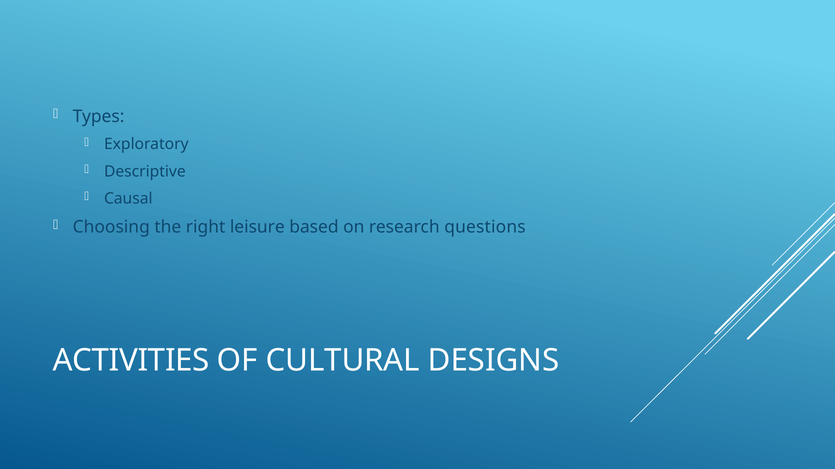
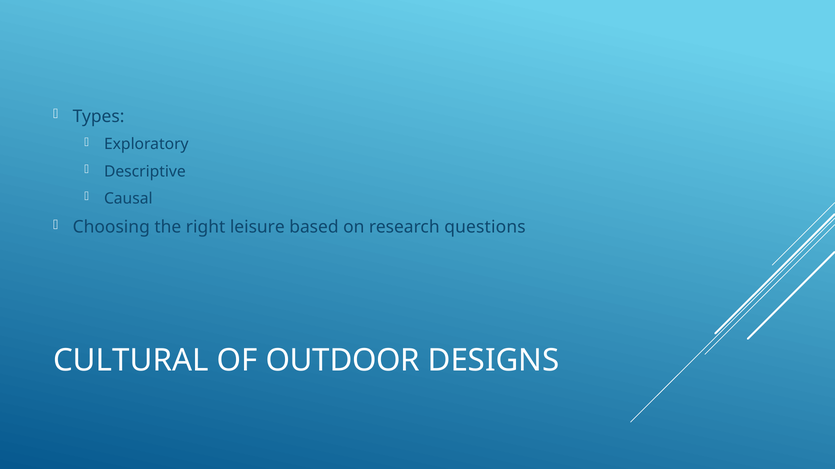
ACTIVITIES: ACTIVITIES -> CULTURAL (131, 361)
CULTURAL: CULTURAL -> OUTDOOR (343, 361)
